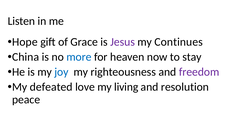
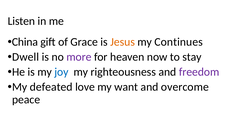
Hope: Hope -> China (25, 42)
Jesus colour: purple -> orange (123, 42)
China: China -> Dwell (26, 57)
more colour: blue -> purple (79, 57)
living: living -> want (126, 87)
resolution: resolution -> overcome (185, 87)
